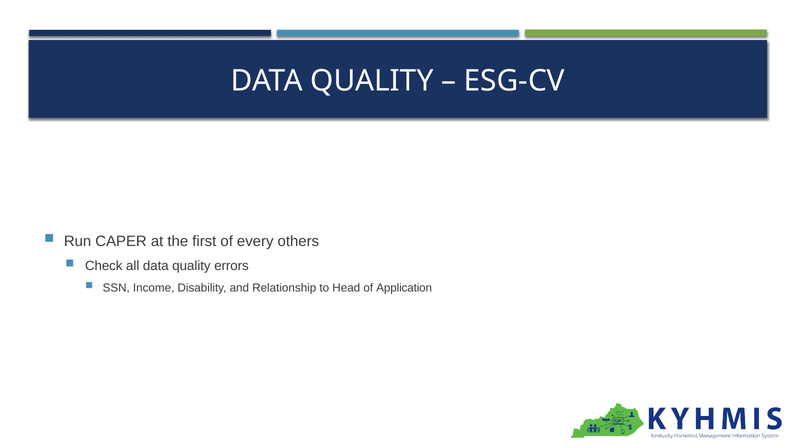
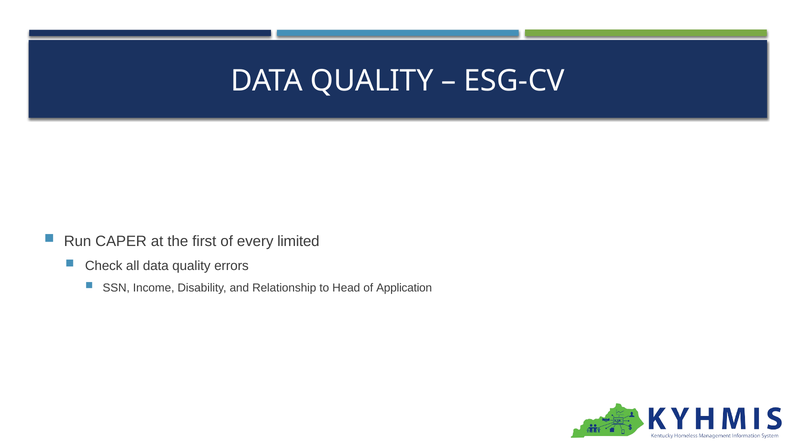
others: others -> limited (298, 241)
